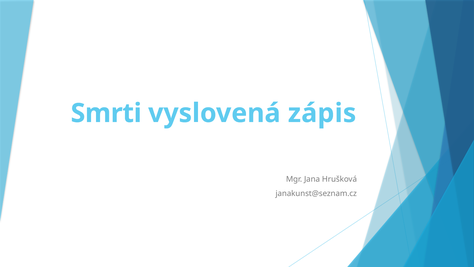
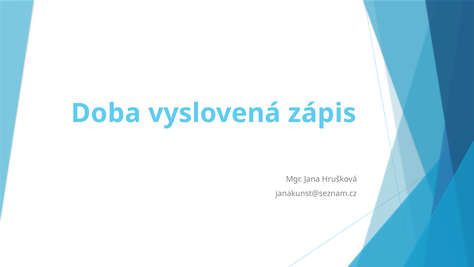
Smrti: Smrti -> Doba (106, 113)
